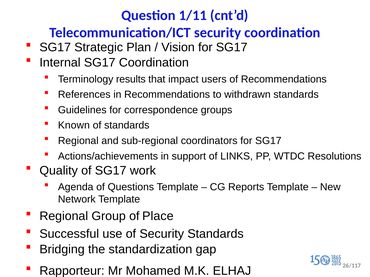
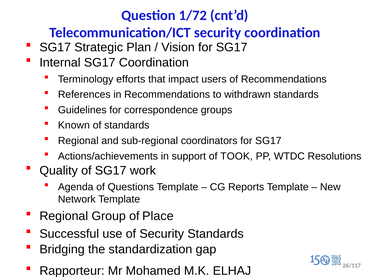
1/11: 1/11 -> 1/72 (193, 15)
results: results -> efforts (131, 79)
LINKS: LINKS -> TOOK (237, 156)
